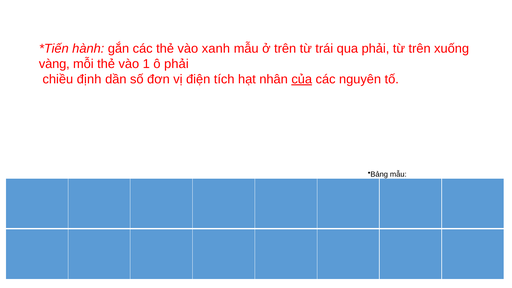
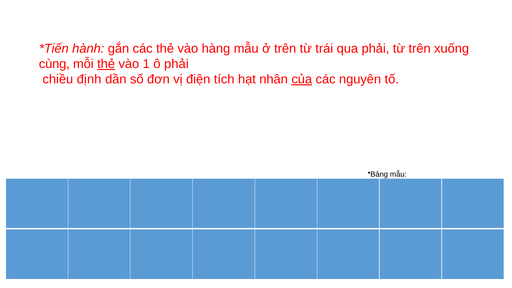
xanh: xanh -> hàng (216, 49)
vàng: vàng -> cùng (54, 64)
thẻ underline: none -> present (106, 64)
